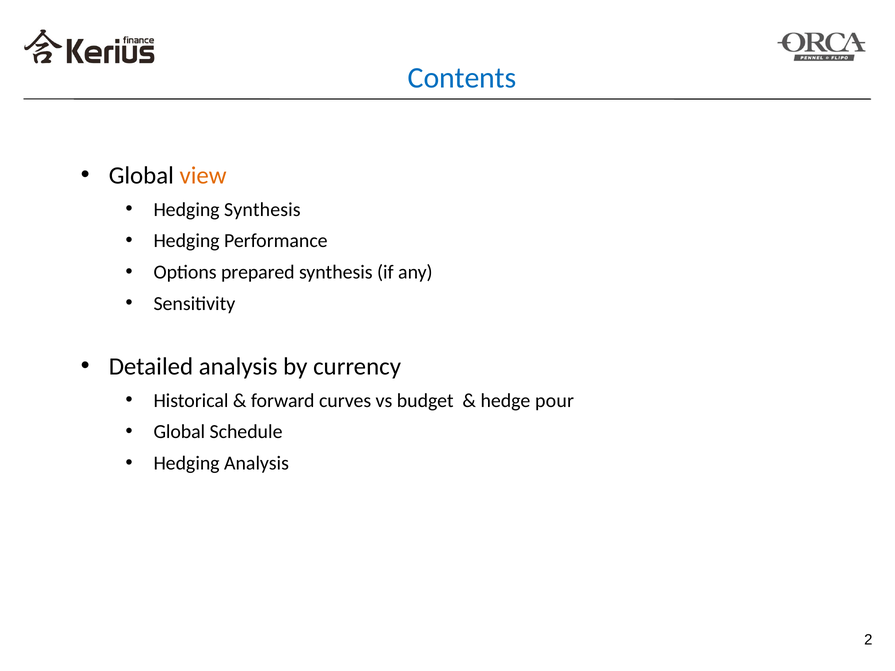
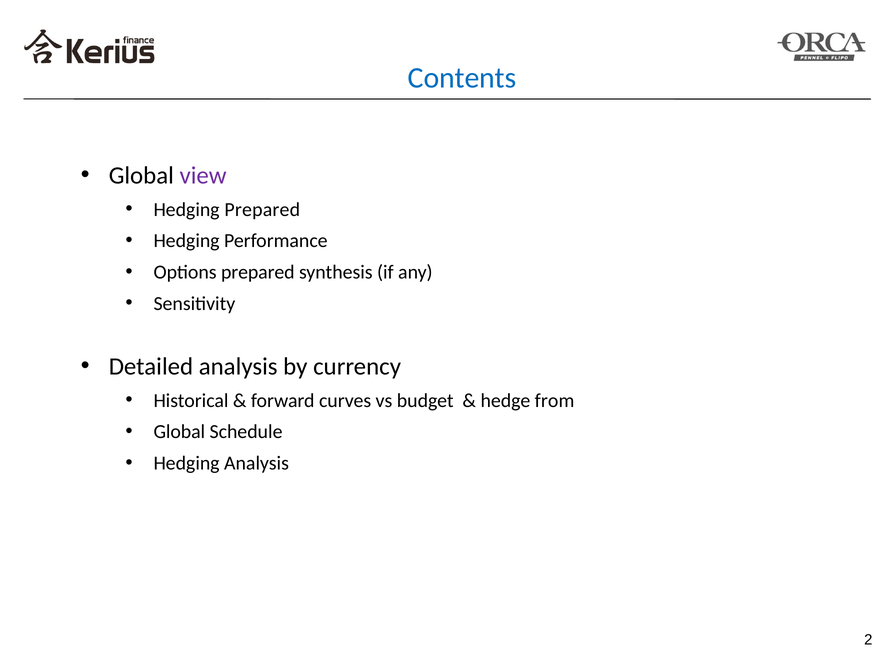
view colour: orange -> purple (203, 176)
Hedging Synthesis: Synthesis -> Prepared (262, 210)
pour: pour -> from (555, 401)
